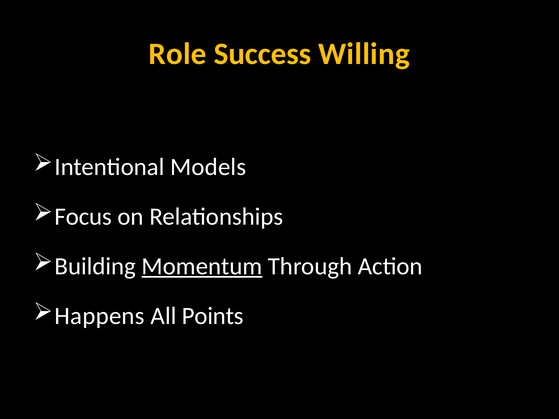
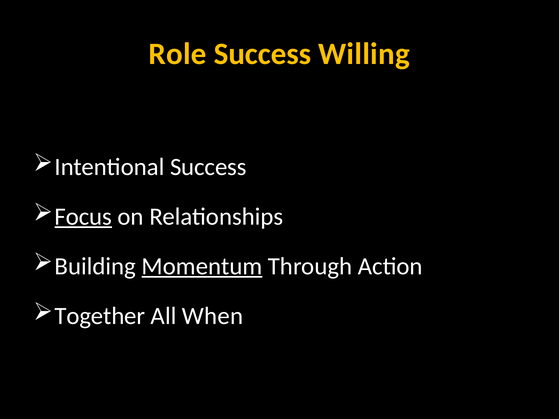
Intentional Models: Models -> Success (208, 167)
Focus underline: none -> present (83, 217)
Happens: Happens -> Together (100, 316)
Points: Points -> When (213, 316)
